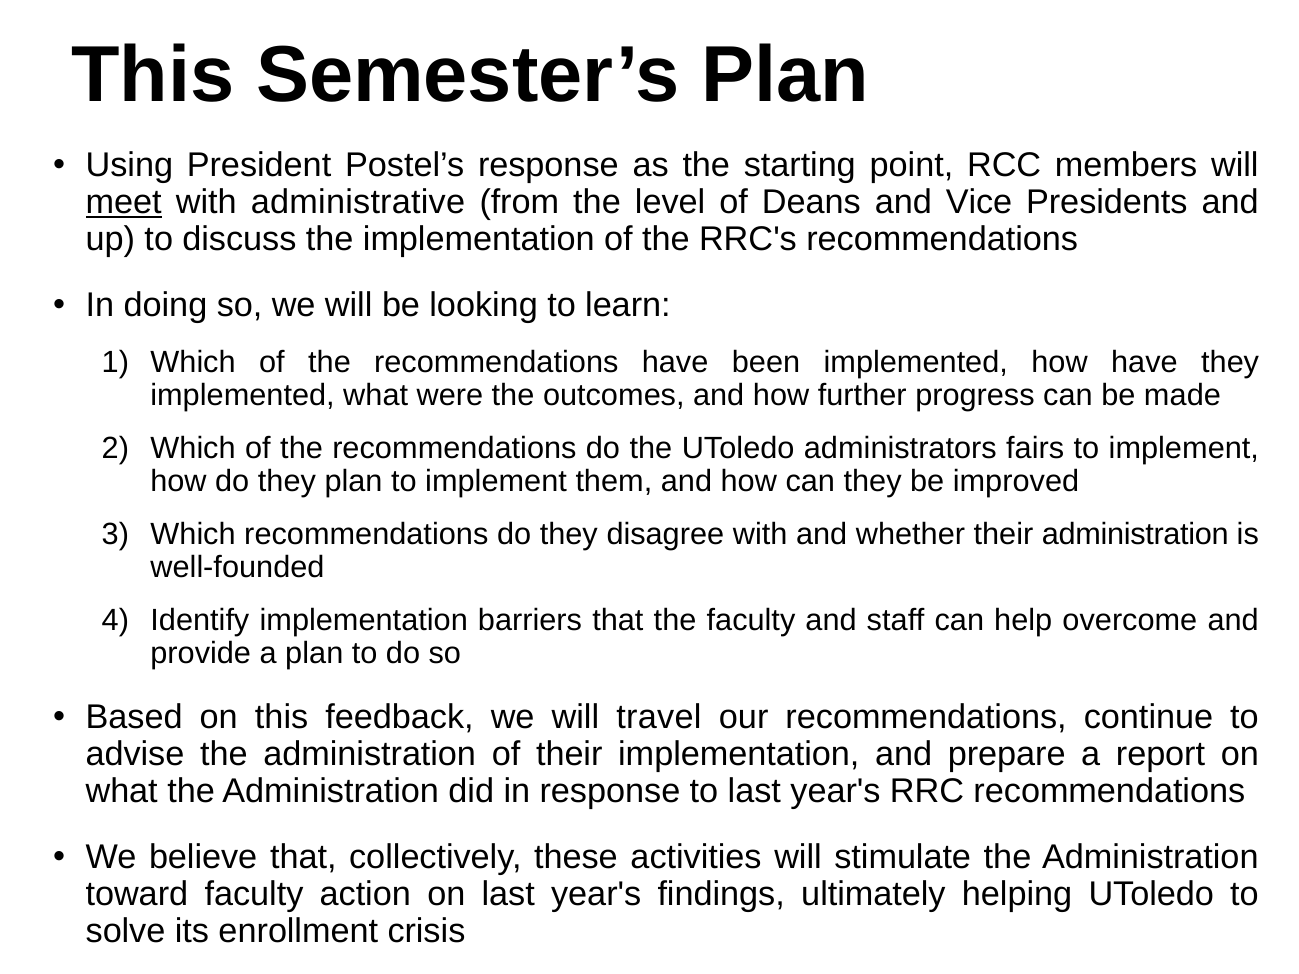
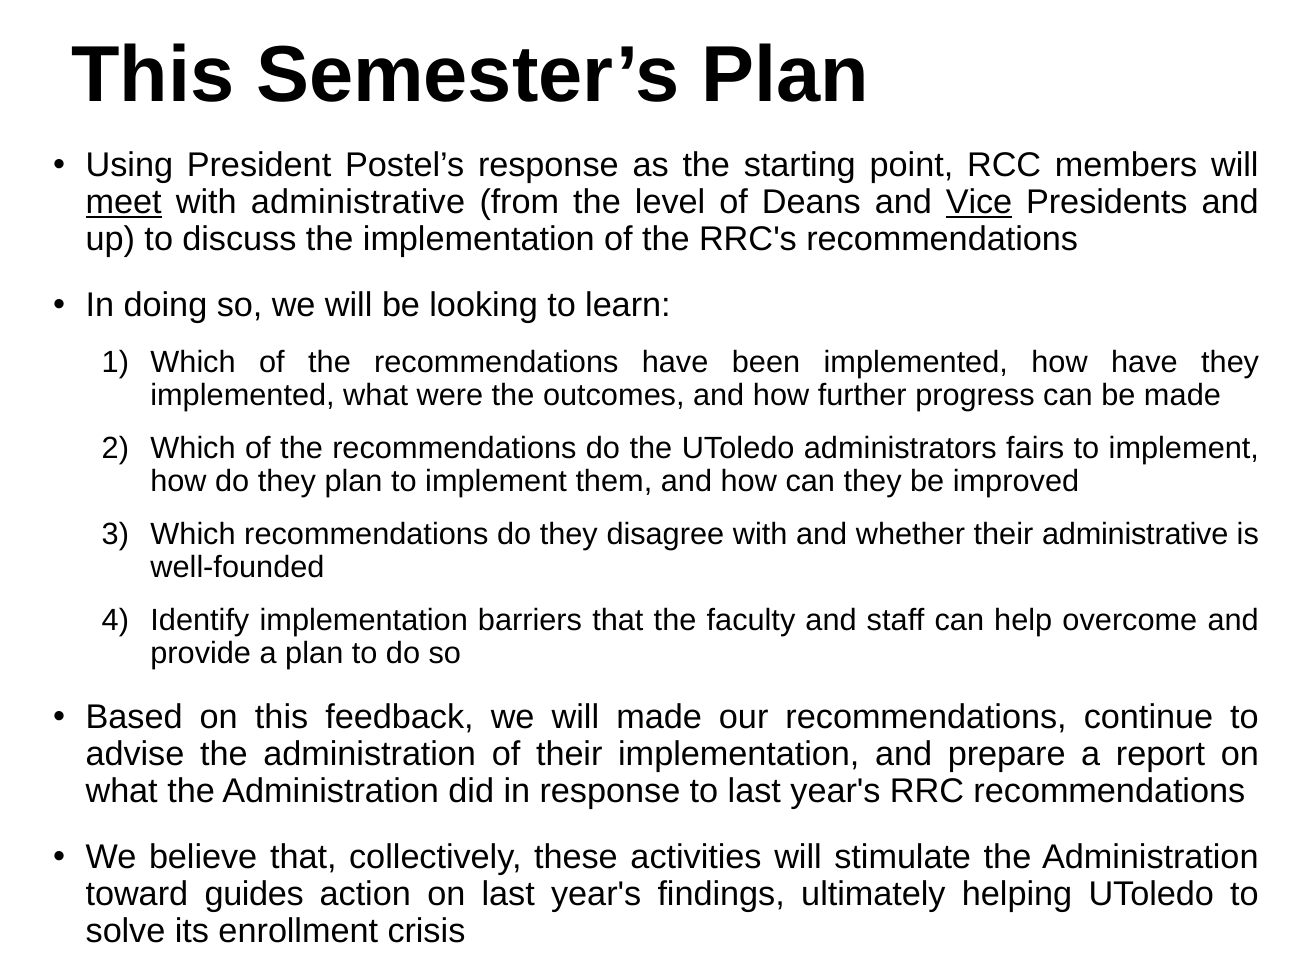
Vice underline: none -> present (979, 202)
their administration: administration -> administrative (1135, 534)
will travel: travel -> made (659, 717)
toward faculty: faculty -> guides (254, 894)
